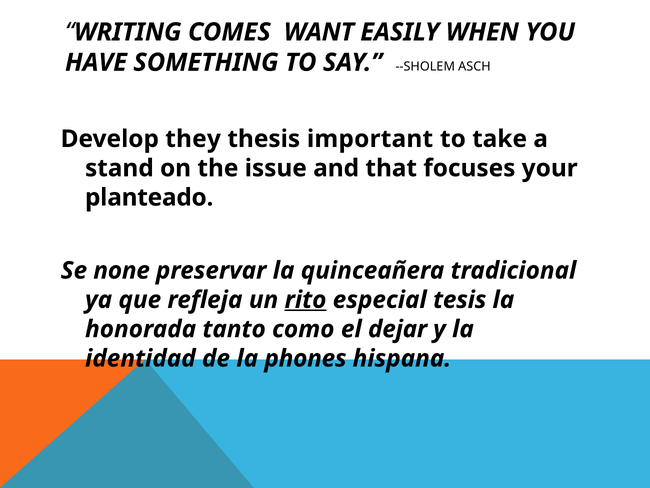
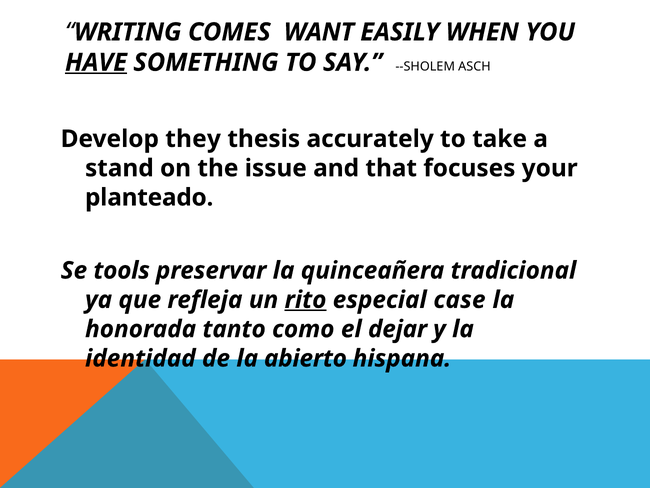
HAVE underline: none -> present (96, 62)
important: important -> accurately (370, 139)
none: none -> tools (122, 270)
tesis: tesis -> case (460, 300)
phones: phones -> abierto (305, 358)
